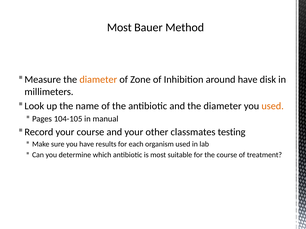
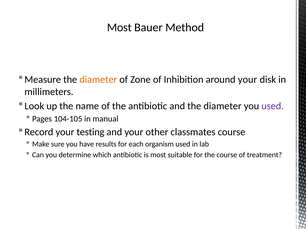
around have: have -> your (248, 80)
used colour: orange -> purple (273, 106)
your course: course -> testing (90, 132)
classmates testing: testing -> course (232, 132)
